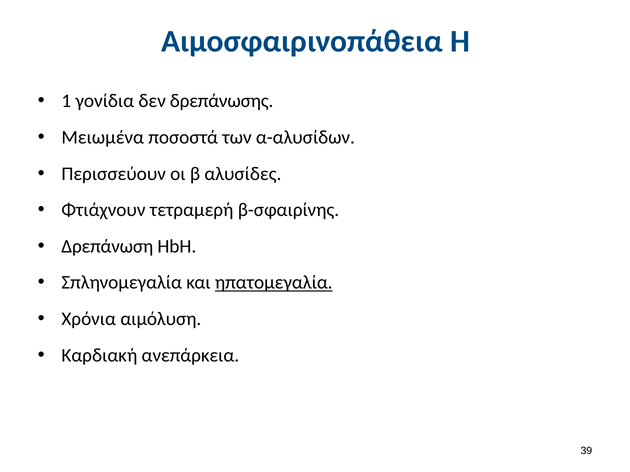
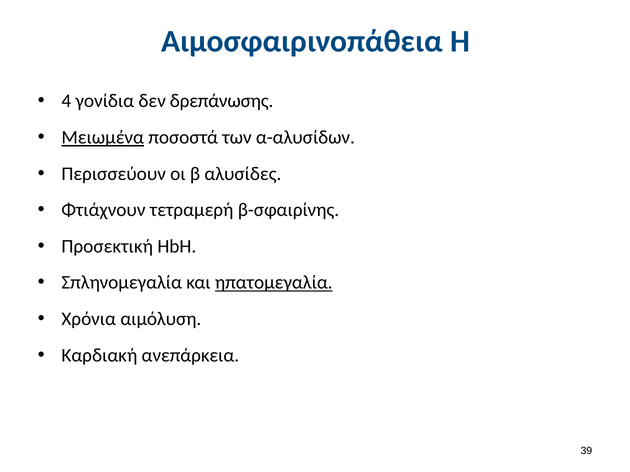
1: 1 -> 4 (66, 101)
Μειωμένα underline: none -> present (103, 138)
Δρεπάνωση: Δρεπάνωση -> Προσεκτική (107, 247)
